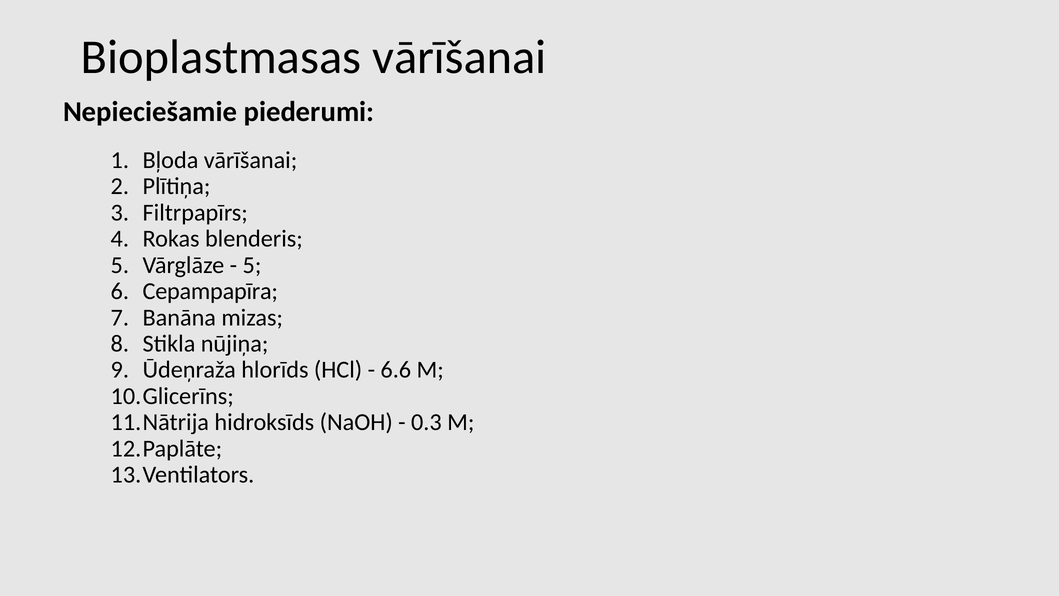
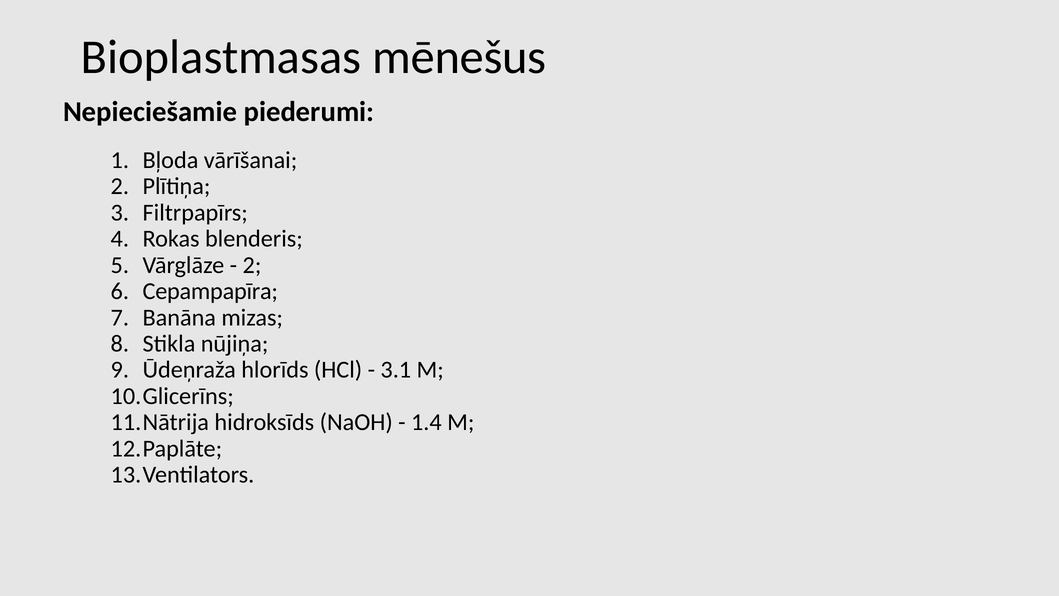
Bioplastmasas vārīšanai: vārīšanai -> mēnešus (459, 57)
5: 5 -> 2 (252, 265)
6.6: 6.6 -> 3.1 (396, 370)
0.3: 0.3 -> 1.4 (426, 422)
